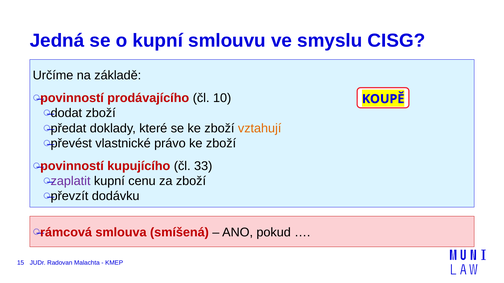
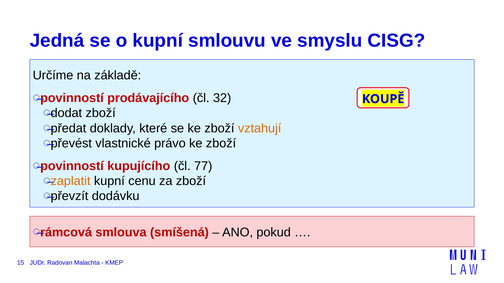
10: 10 -> 32 (222, 98)
33: 33 -> 77 (203, 166)
zaplatit colour: purple -> orange (71, 181)
